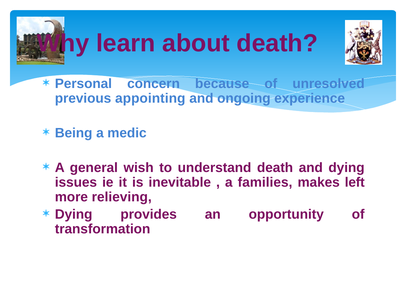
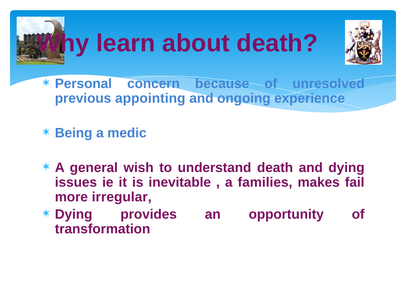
left: left -> fail (355, 182)
relieving: relieving -> irregular (122, 197)
